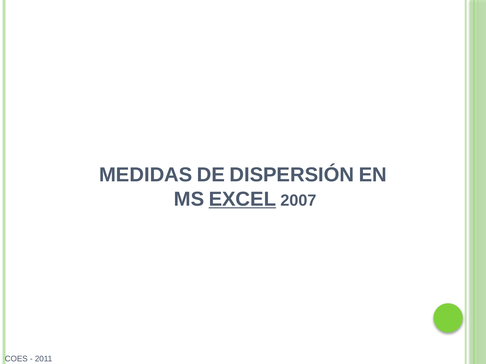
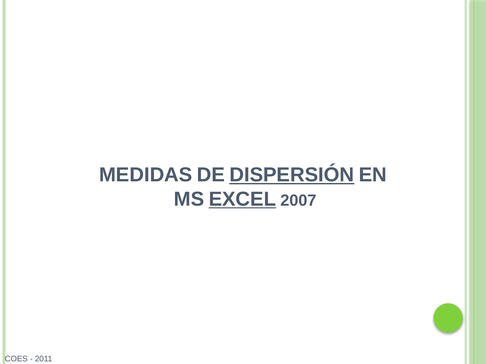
DISPERSIÓN underline: none -> present (292, 175)
